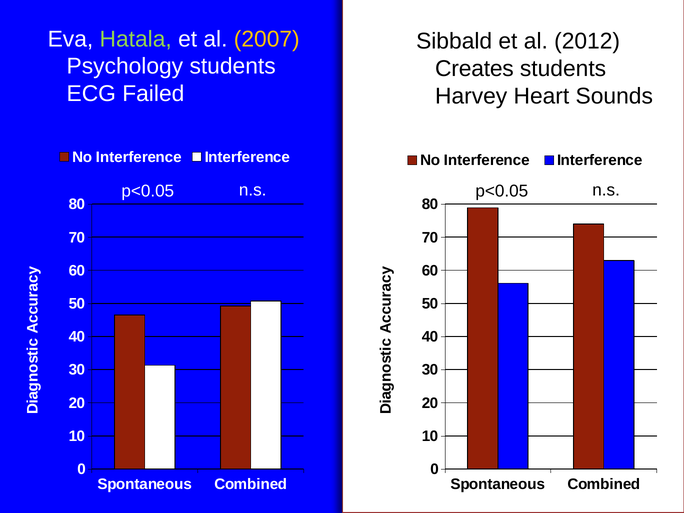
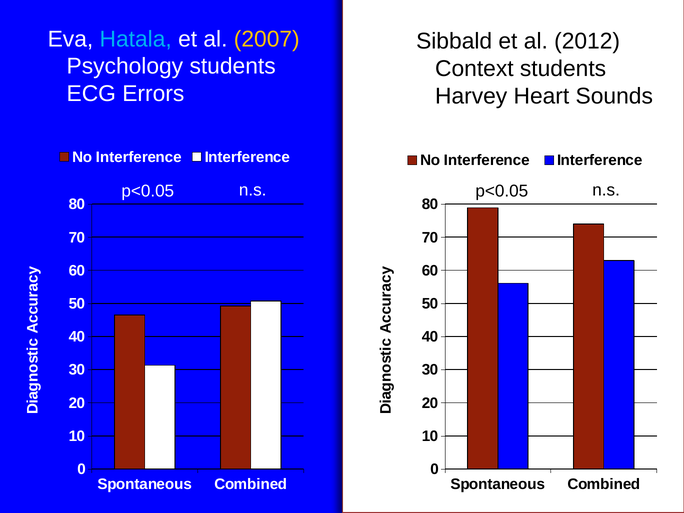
Hatala colour: light green -> light blue (136, 39)
Creates: Creates -> Context (474, 69)
Failed: Failed -> Errors (153, 94)
